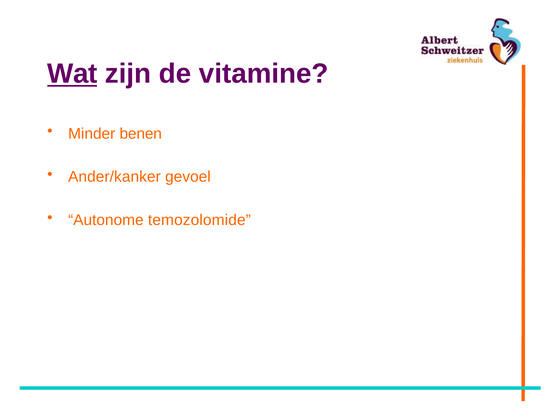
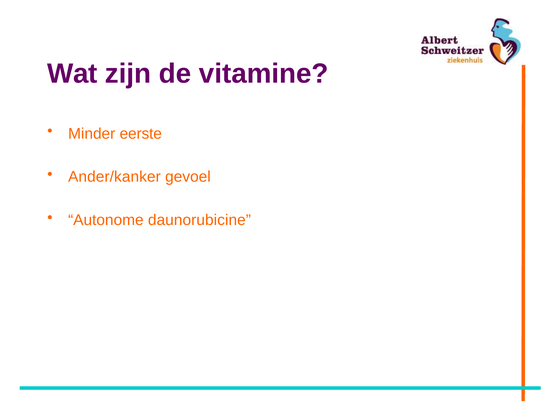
Wat underline: present -> none (72, 74)
benen: benen -> eerste (141, 134)
temozolomide: temozolomide -> daunorubicine (199, 220)
